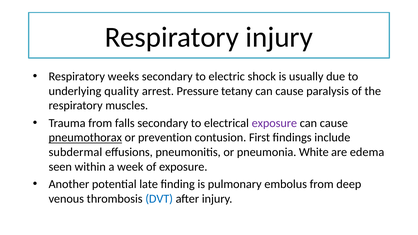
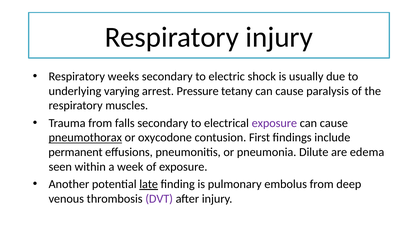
quality: quality -> varying (122, 91)
prevention: prevention -> oxycodone (165, 138)
subdermal: subdermal -> permanent (76, 152)
White: White -> Dilute (314, 152)
late underline: none -> present (149, 184)
DVT colour: blue -> purple (159, 199)
